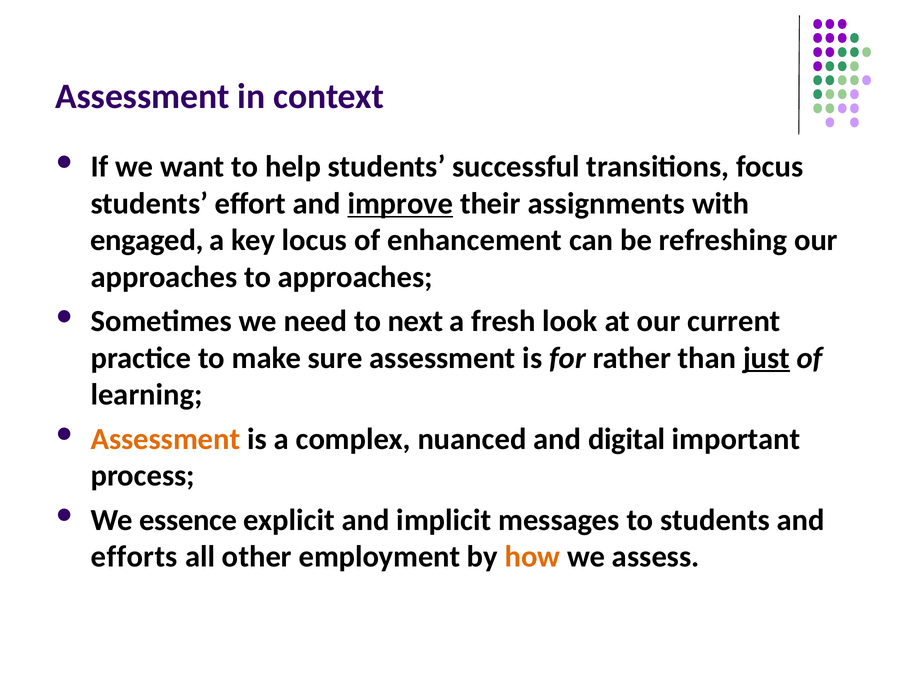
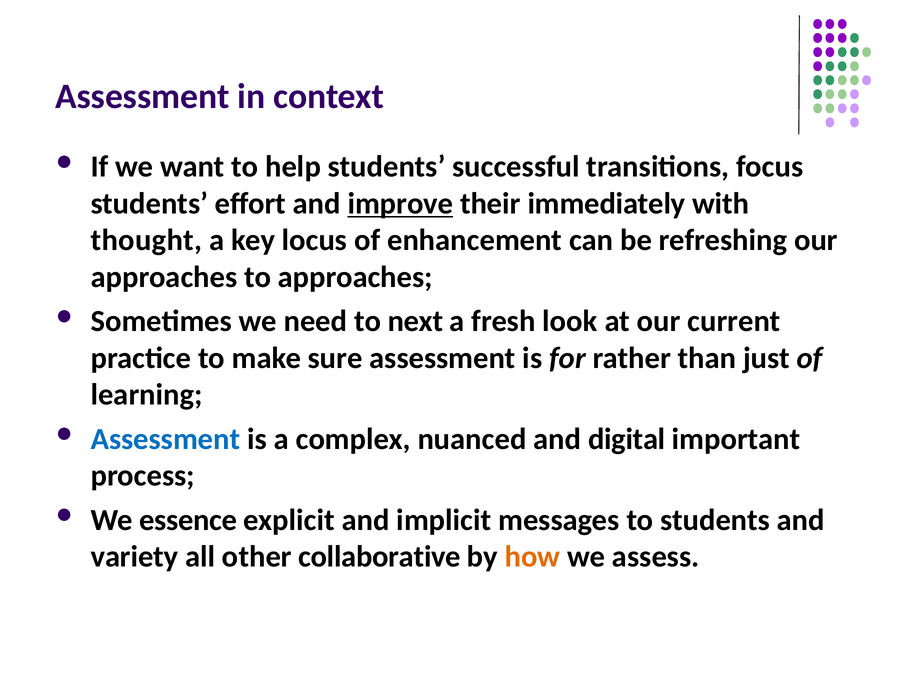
assignments: assignments -> immediately (606, 204)
engaged: engaged -> thought (146, 240)
just underline: present -> none (767, 358)
Assessment colour: orange -> blue (165, 439)
efforts: efforts -> variety (134, 557)
employment: employment -> collaborative (380, 557)
